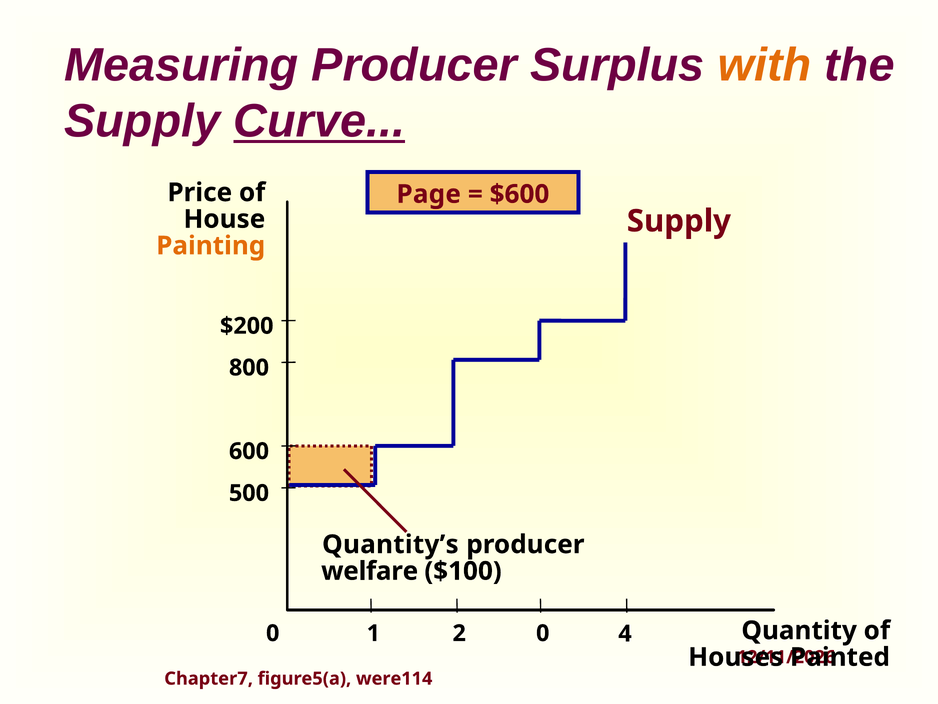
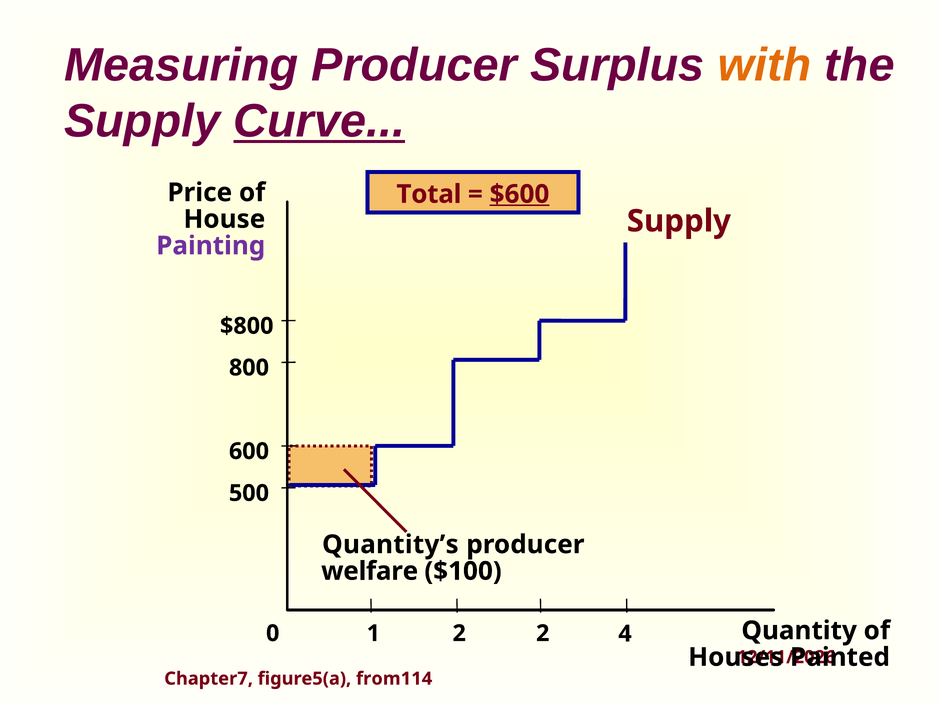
Page: Page -> Total (429, 194)
$600 underline: none -> present (519, 194)
Painting colour: orange -> purple (211, 246)
$200: $200 -> $800 (247, 326)
2 0: 0 -> 2 (543, 633)
were114: were114 -> from114 (394, 678)
